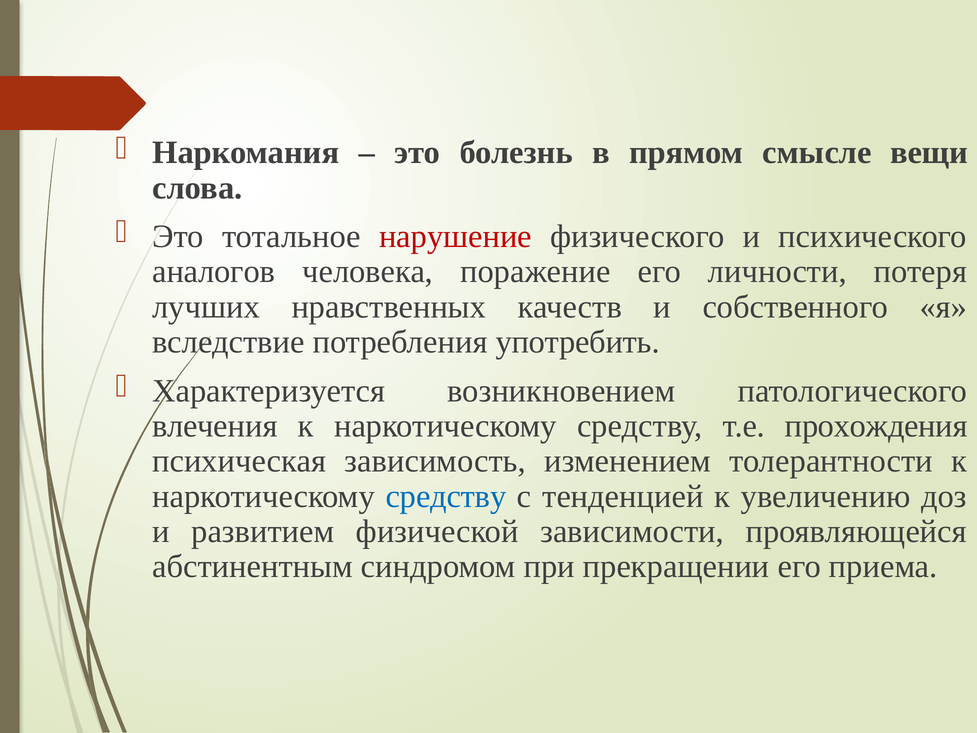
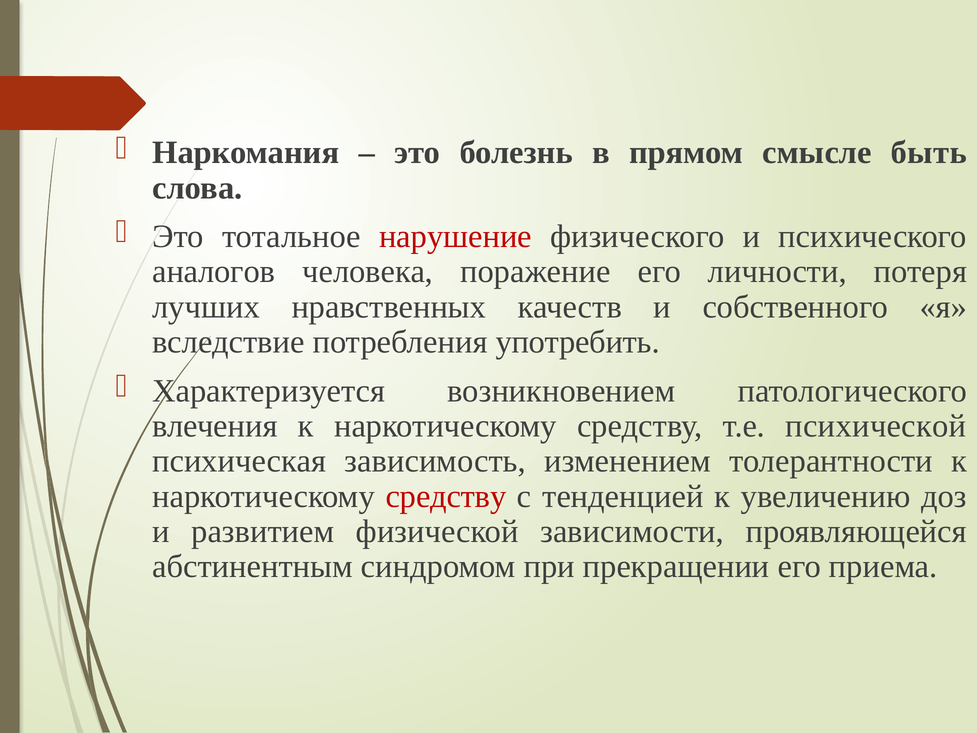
вещи: вещи -> быть (929, 153)
прохождения: прохождения -> психической (876, 426)
средству colour: blue -> red (446, 496)
